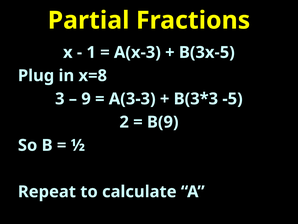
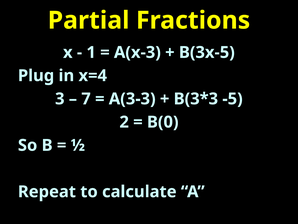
x=8: x=8 -> x=4 (93, 75)
9: 9 -> 7 (86, 99)
B(9: B(9 -> B(0 (163, 122)
